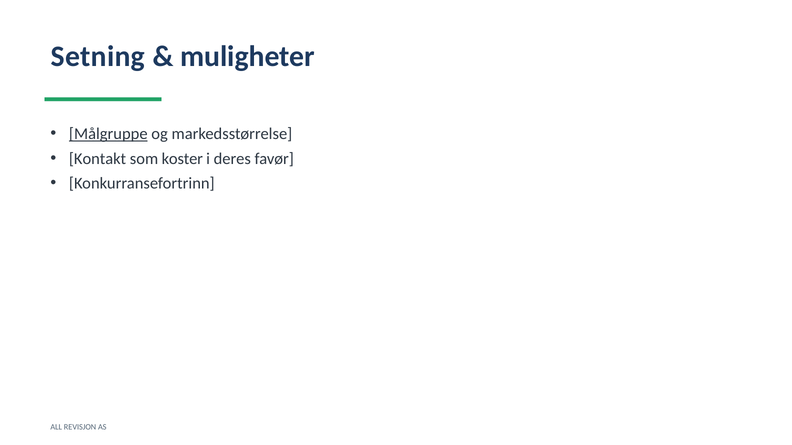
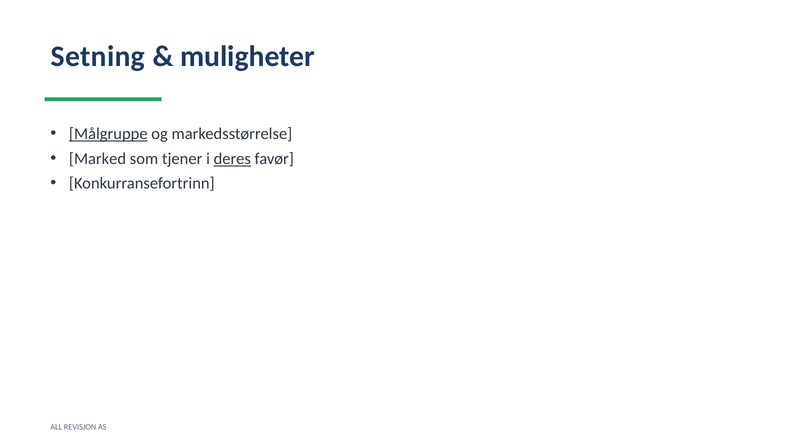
Kontakt: Kontakt -> Marked (98, 159)
koster: koster -> tjener (182, 159)
deres underline: none -> present (232, 159)
